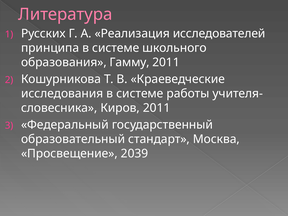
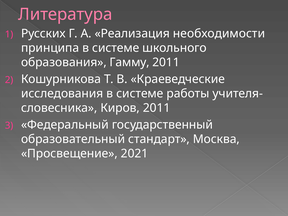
исследователей: исследователей -> необходимости (219, 34)
2039: 2039 -> 2021 (135, 154)
